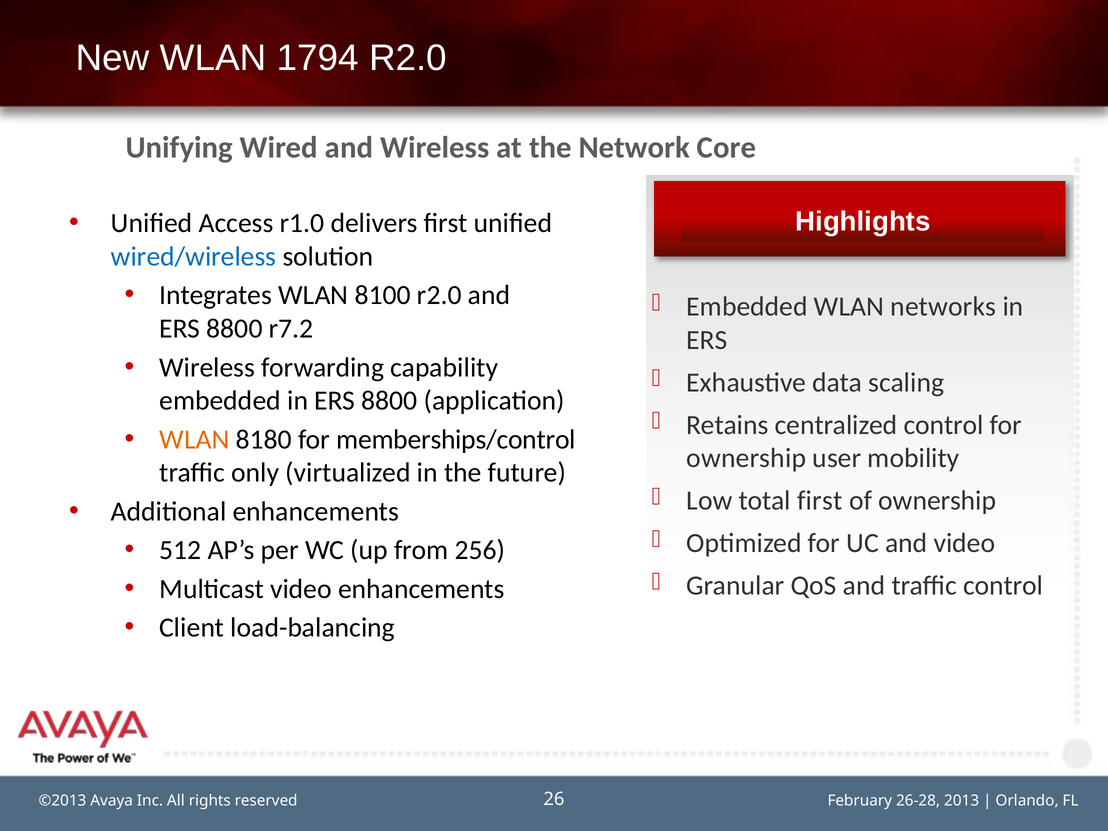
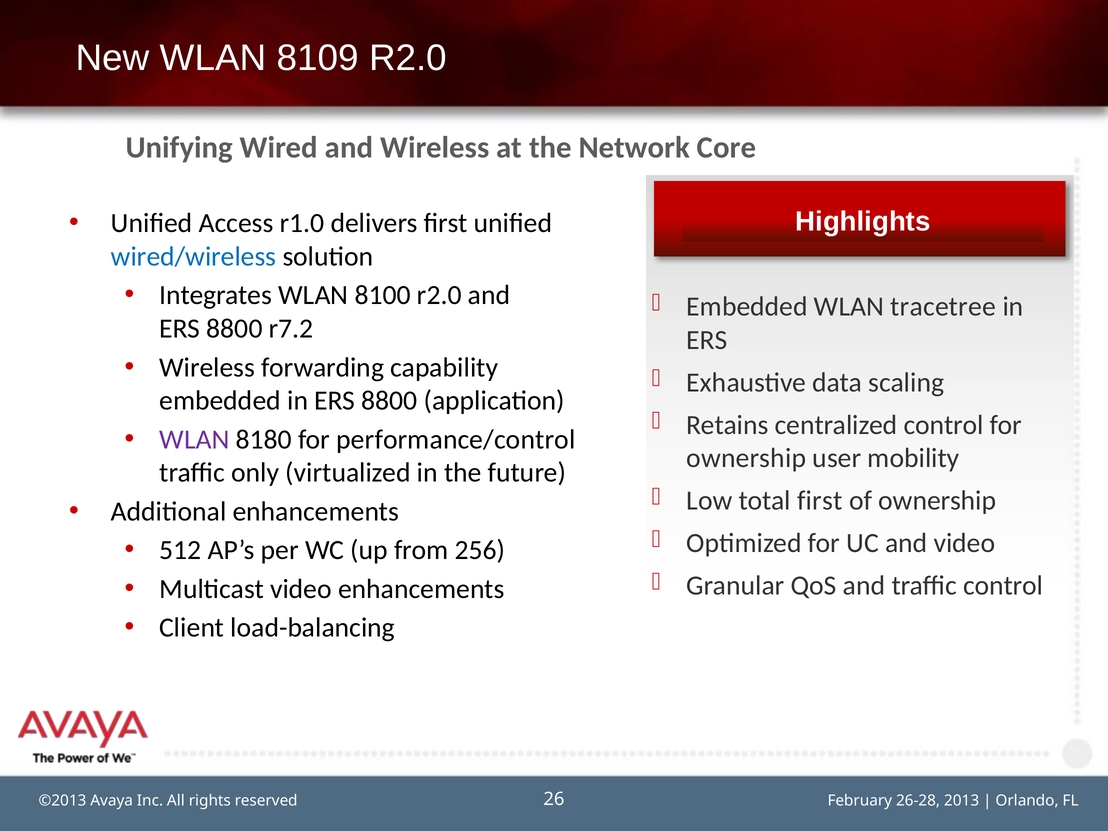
1794: 1794 -> 8109 (318, 58)
networks: networks -> tracetree (943, 307)
WLAN colour: orange -> purple (194, 439)
memberships/control: memberships/control -> performance/control (456, 439)
